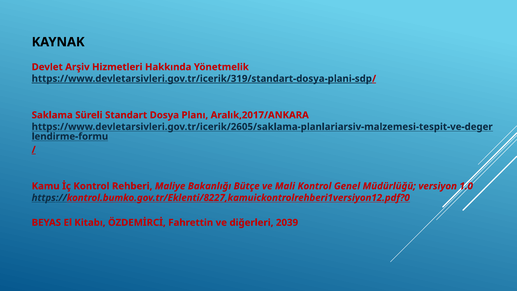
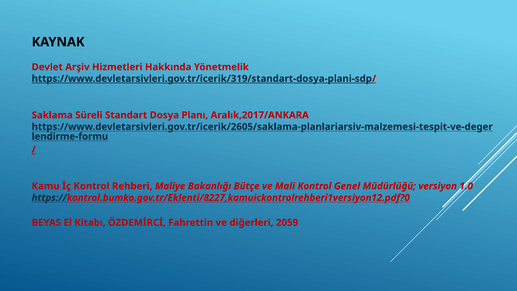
2039: 2039 -> 2059 (287, 222)
